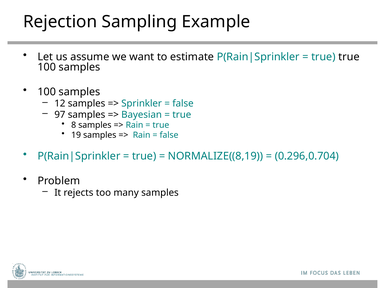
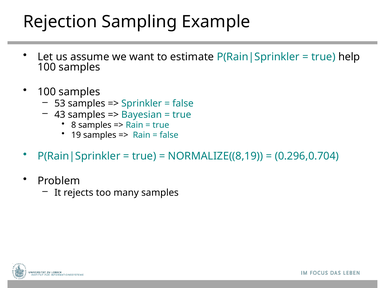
true true: true -> help (349, 57)
12: 12 -> 53 (60, 104)
97: 97 -> 43 (60, 115)
